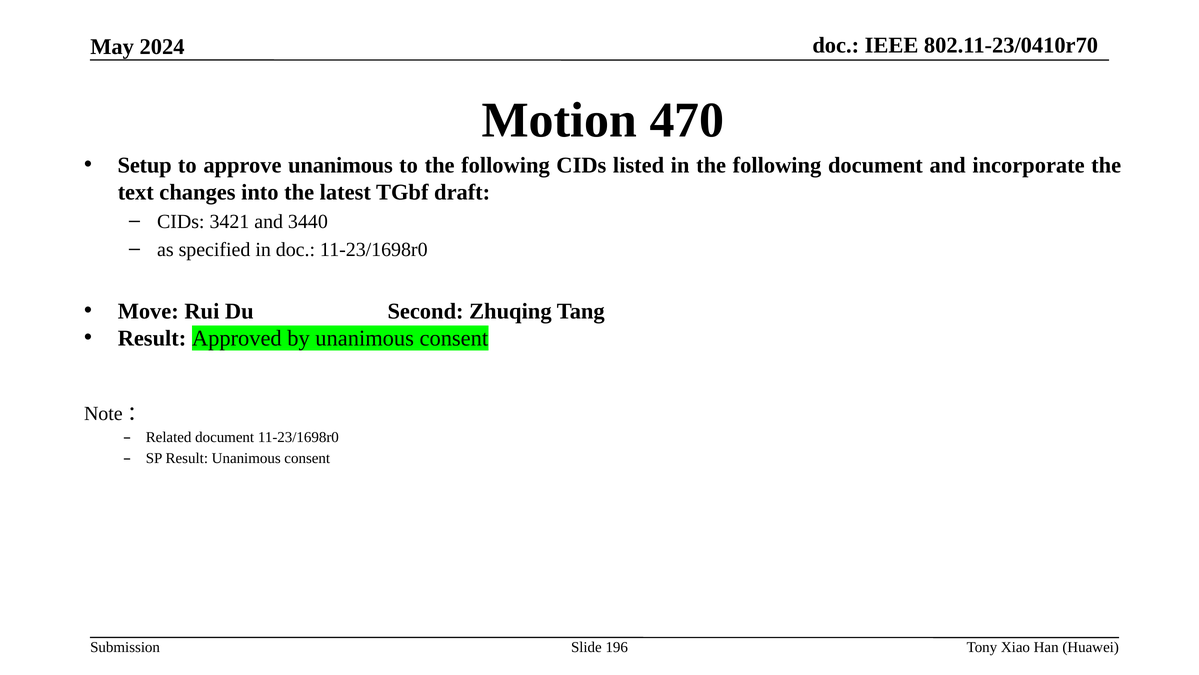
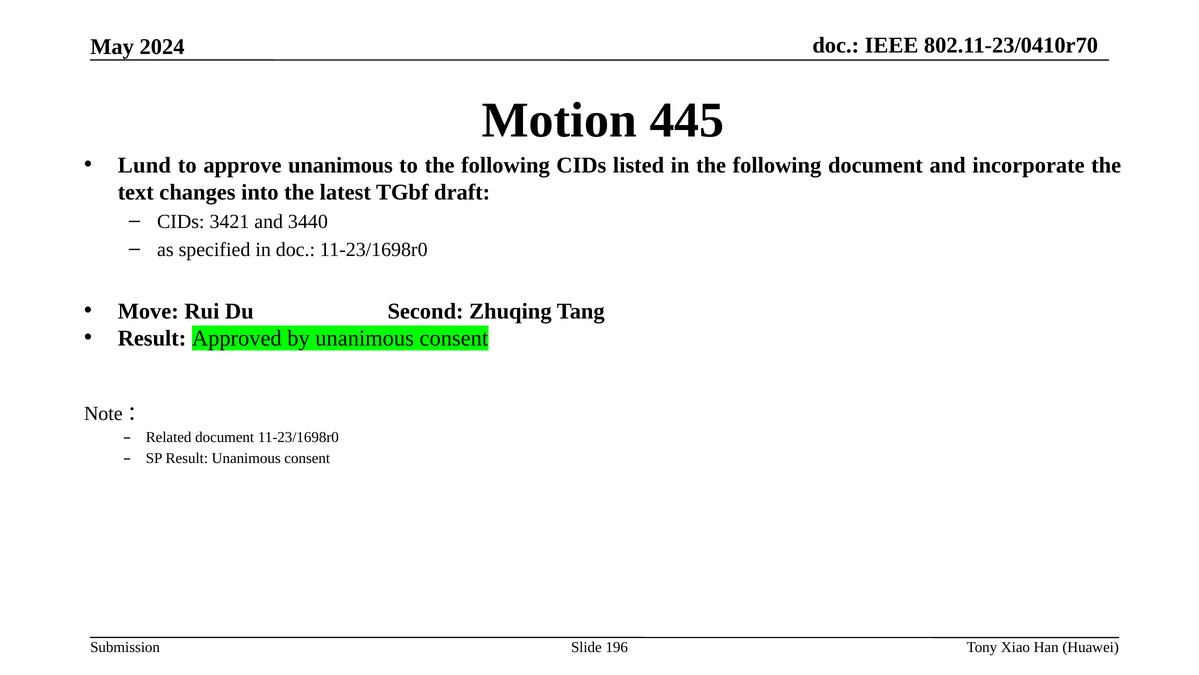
470: 470 -> 445 (687, 120)
Setup: Setup -> Lund (144, 165)
